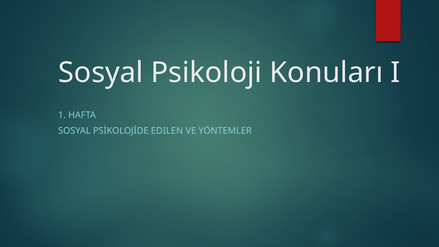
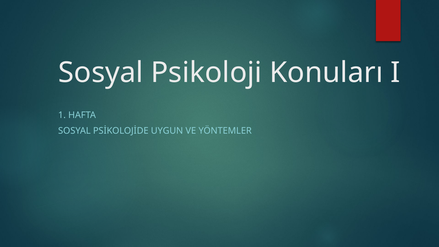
EDILEN: EDILEN -> UYGUN (167, 131)
